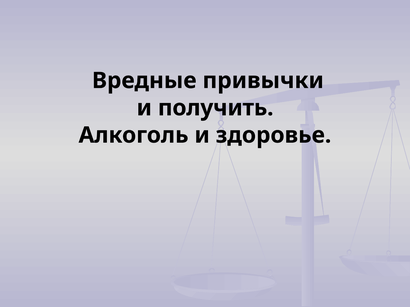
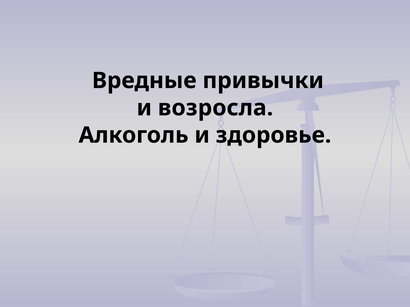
получить: получить -> возросла (215, 108)
